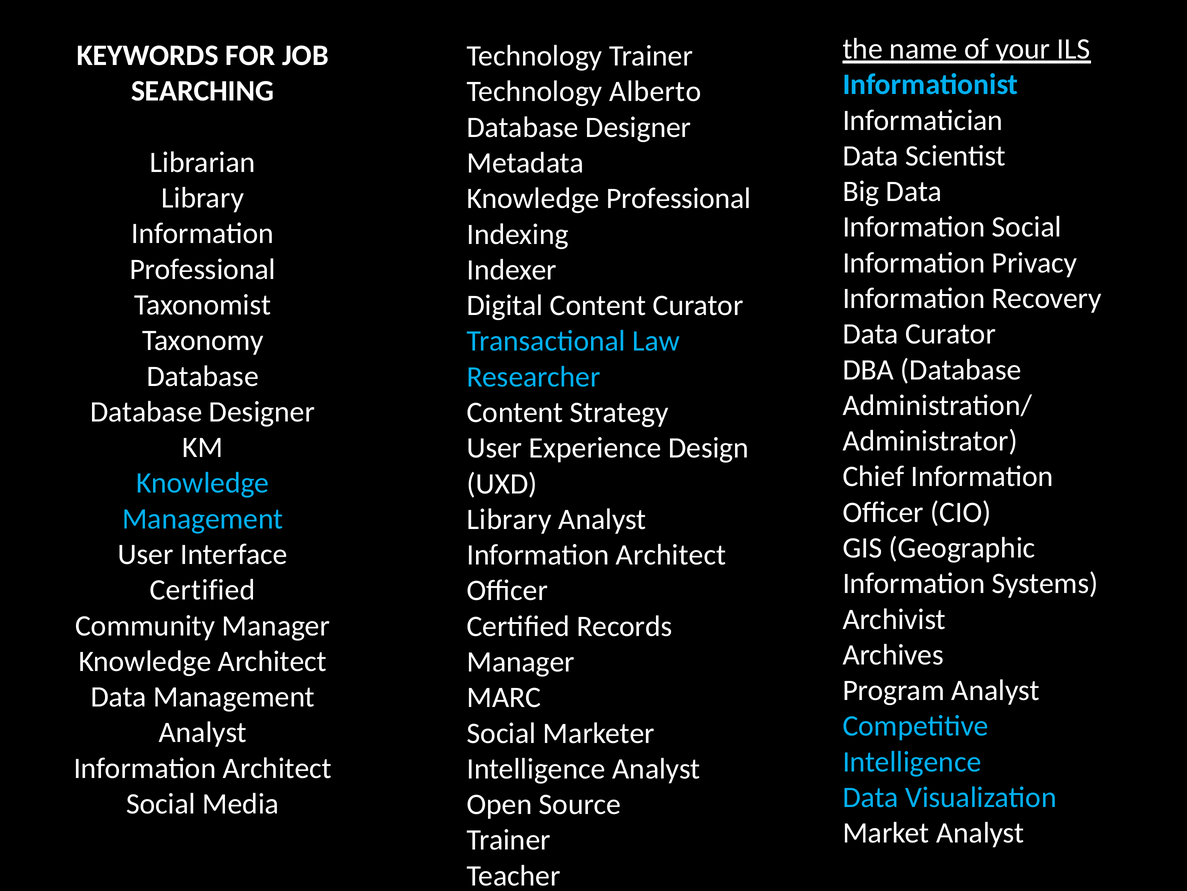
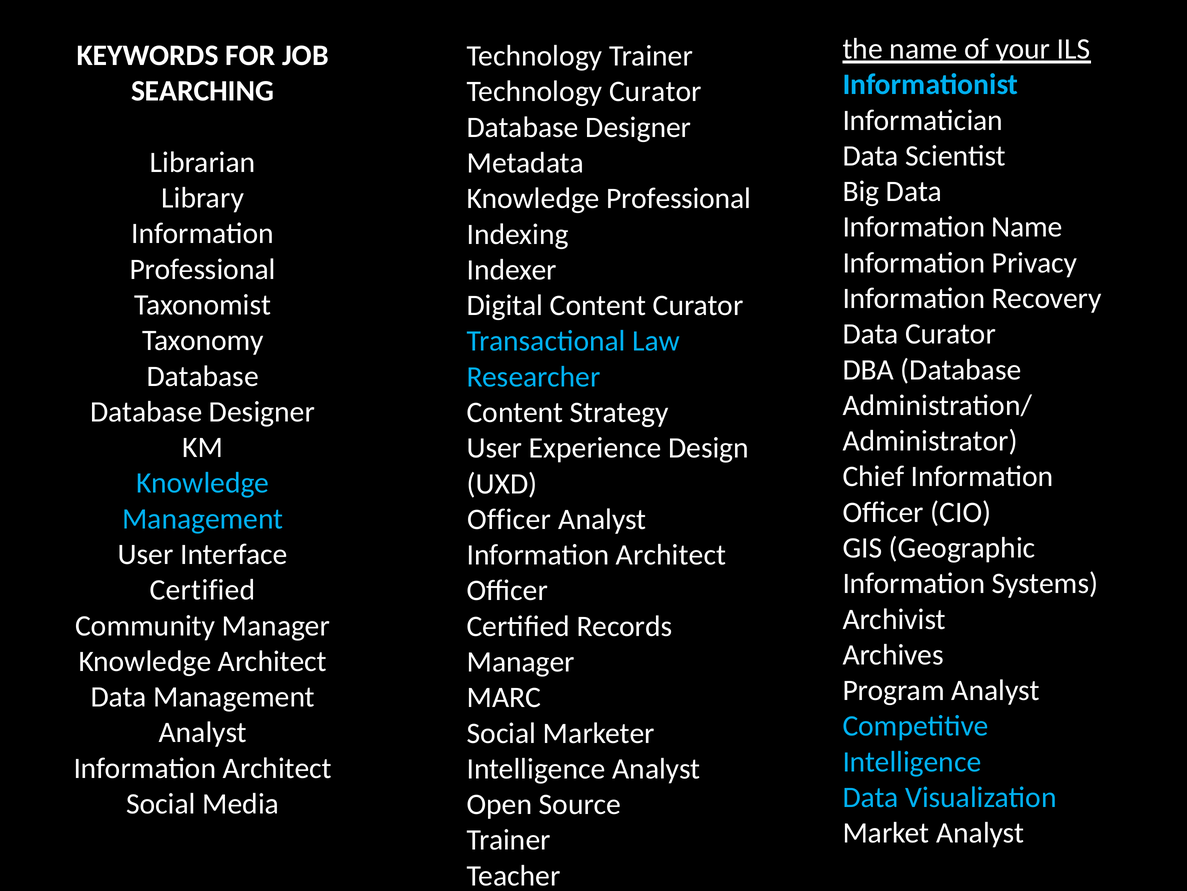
Technology Alberto: Alberto -> Curator (655, 92)
Information Social: Social -> Name (1027, 227)
Library: Library -> Officer (509, 519)
